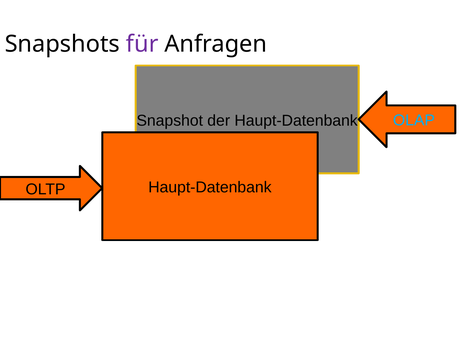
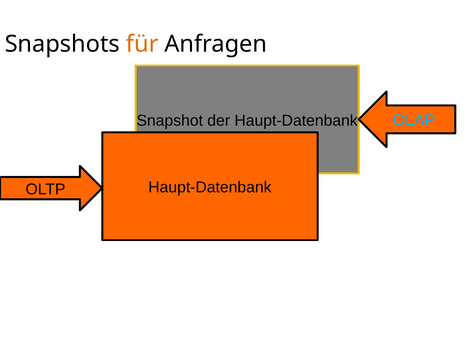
für colour: purple -> orange (142, 44)
